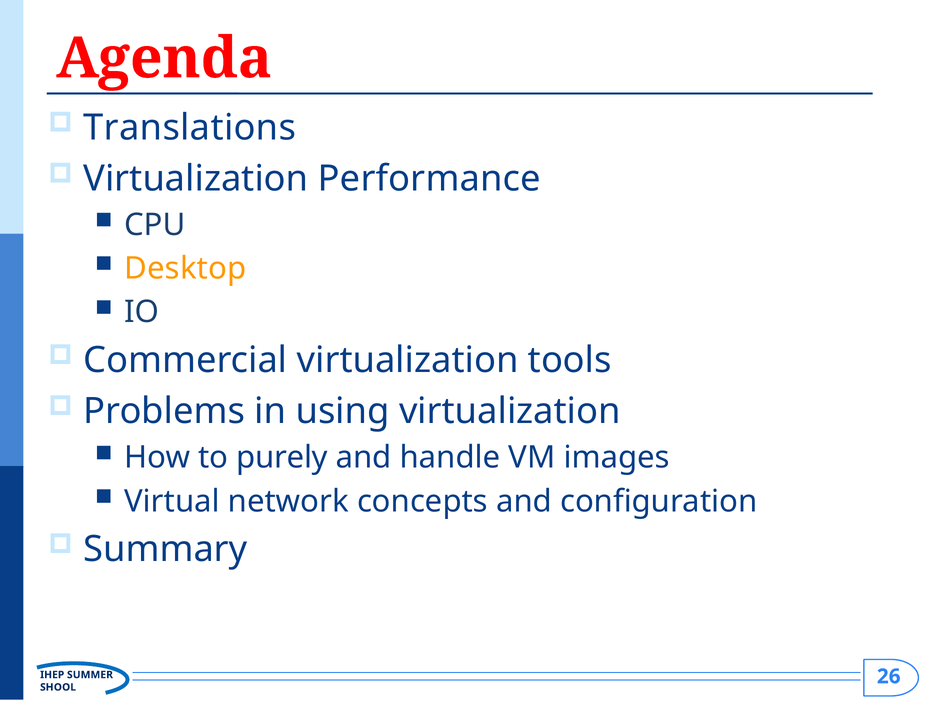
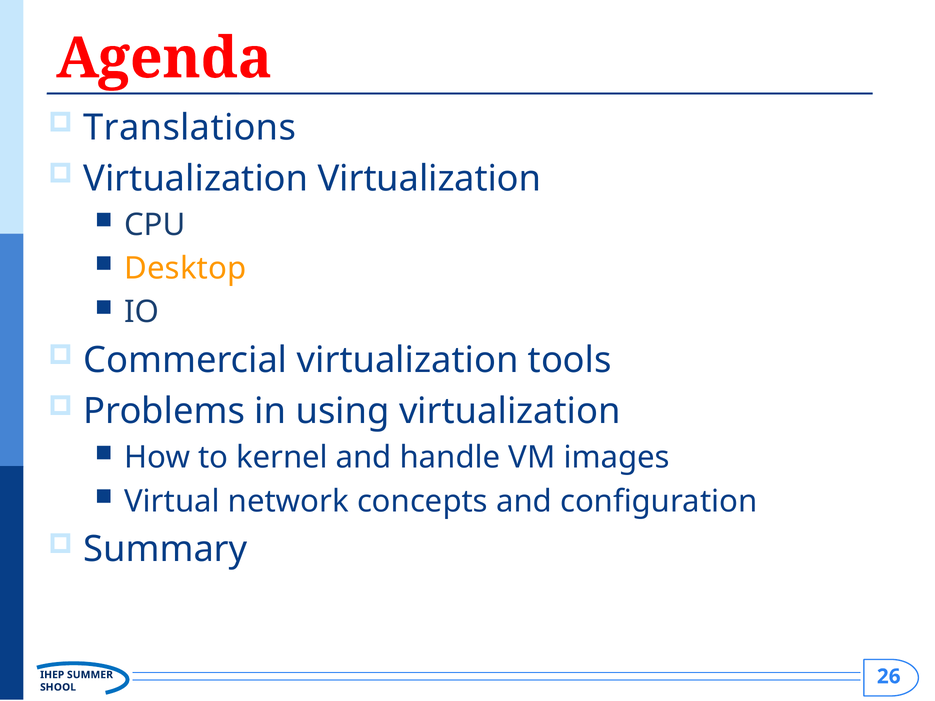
Virtualization Performance: Performance -> Virtualization (429, 179)
purely: purely -> kernel (282, 458)
